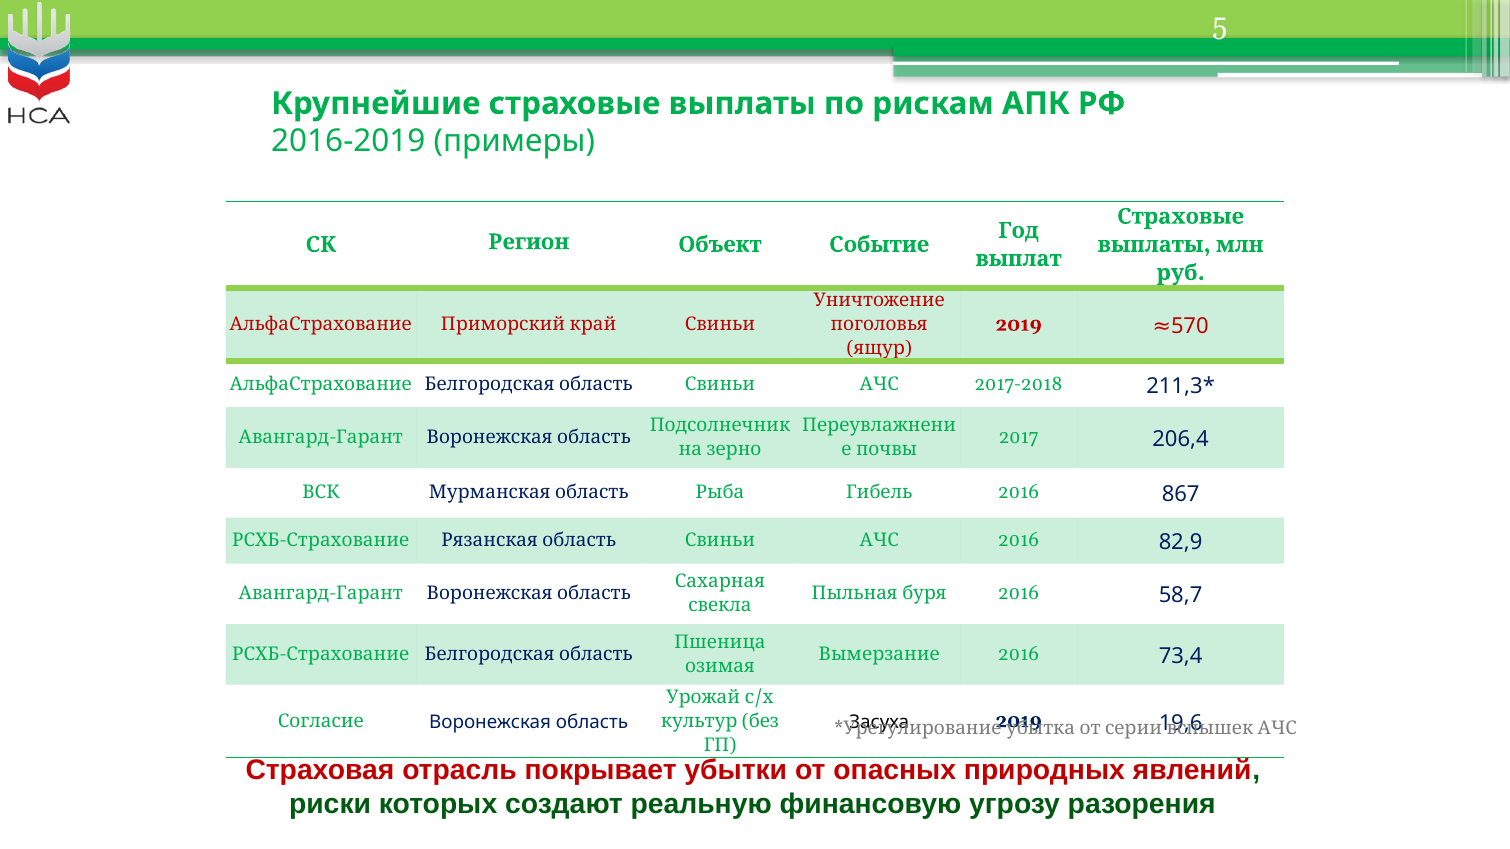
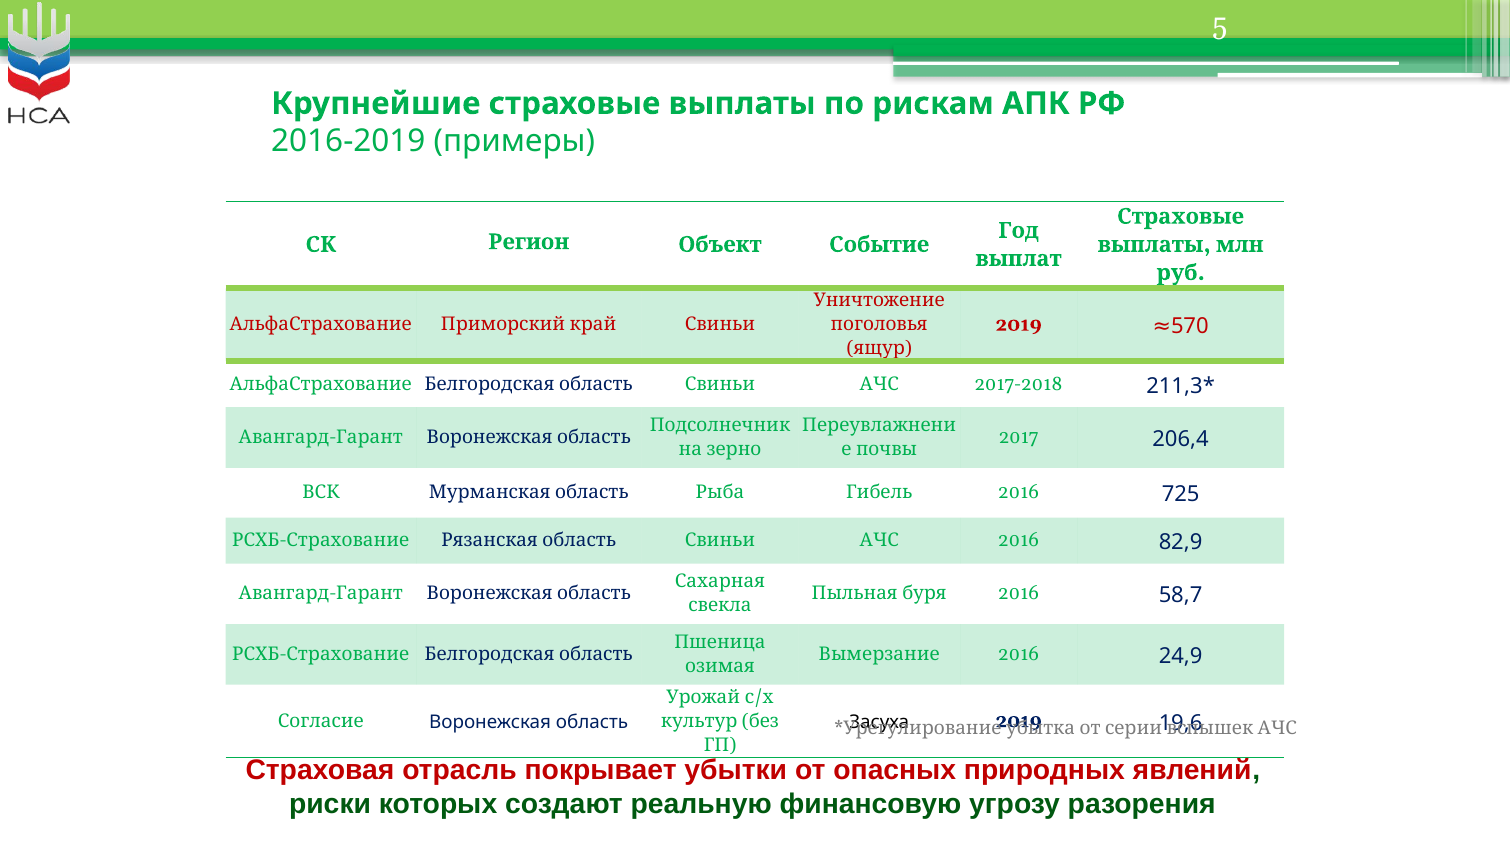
867: 867 -> 725 (1181, 495)
73,4: 73,4 -> 24,9 (1181, 656)
